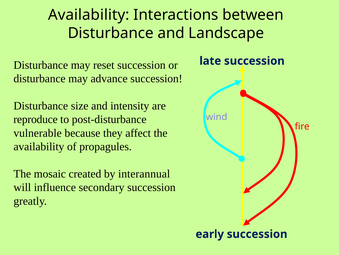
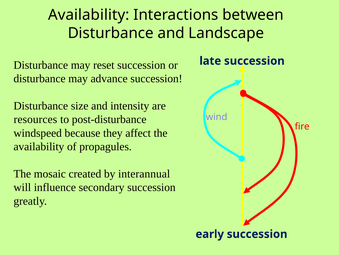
reproduce: reproduce -> resources (35, 119)
vulnerable: vulnerable -> windspeed (38, 133)
